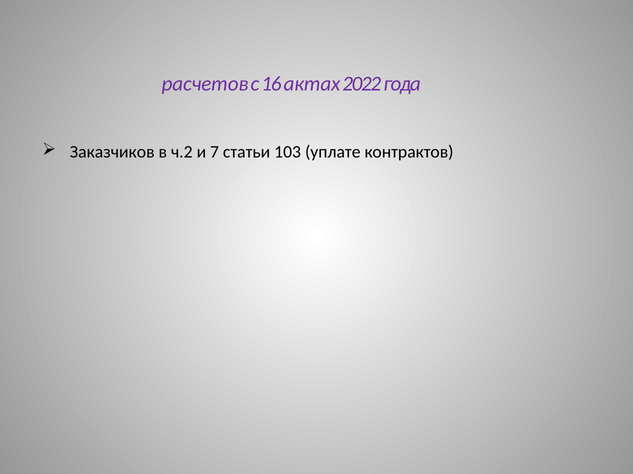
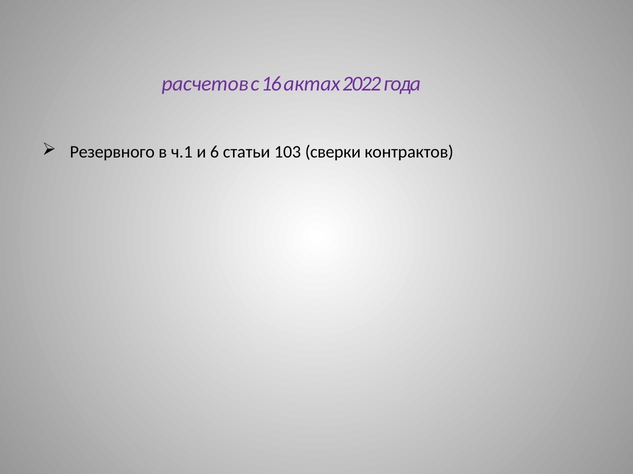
Заказчиков: Заказчиков -> Резервного (112, 152)
ч.2: ч.2 -> ч.1 (182, 152)
7: 7 -> 6 (215, 152)
уплате: уплате -> сверки (333, 152)
